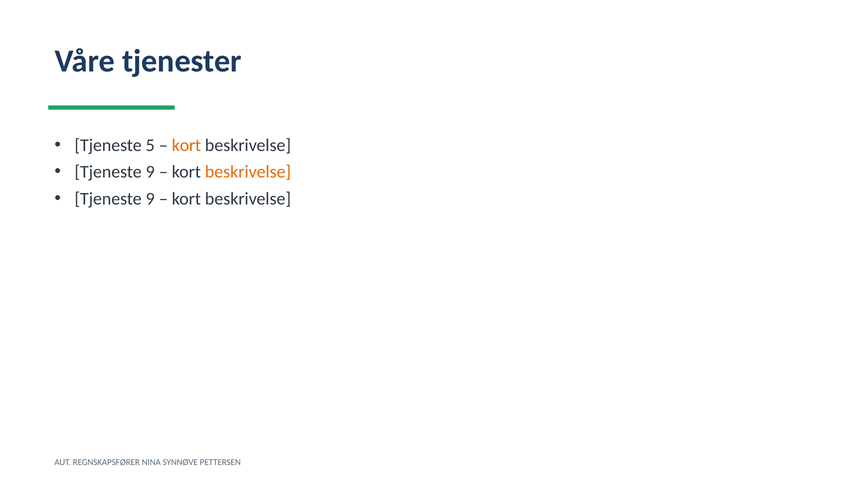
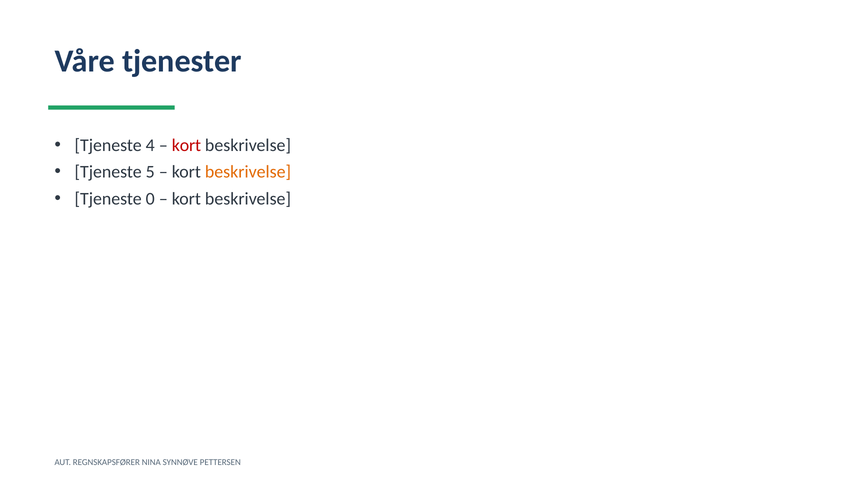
5: 5 -> 4 (150, 145)
kort colour: orange -> red (186, 145)
9: 9 -> 5 (150, 172)
9: 9 -> 0 (150, 199)
